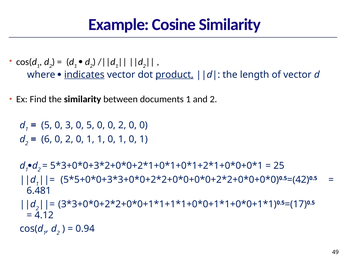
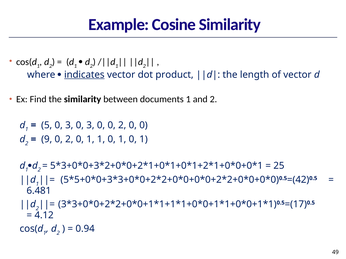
product underline: present -> none (175, 75)
3 0 5: 5 -> 3 (90, 125)
6: 6 -> 9 (47, 140)
